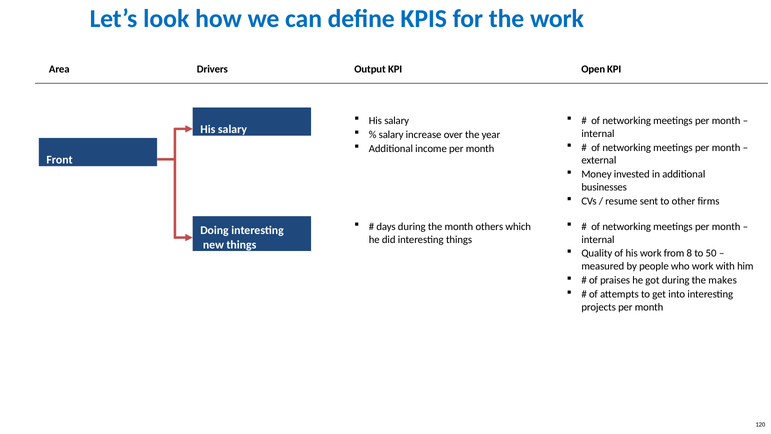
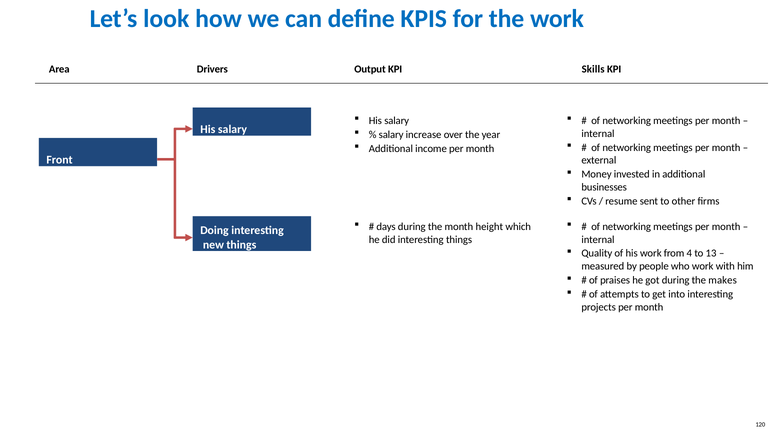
Open: Open -> Skills (593, 69)
others: others -> height (489, 226)
8: 8 -> 4 (689, 253)
50: 50 -> 13 (711, 253)
